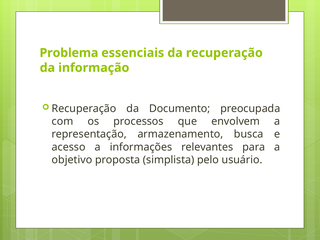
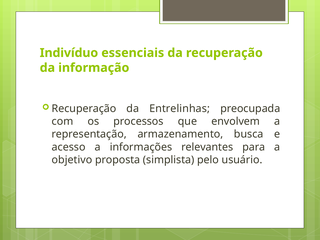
Problema: Problema -> Indivíduo (69, 53)
Documento: Documento -> Entrelinhas (180, 109)
